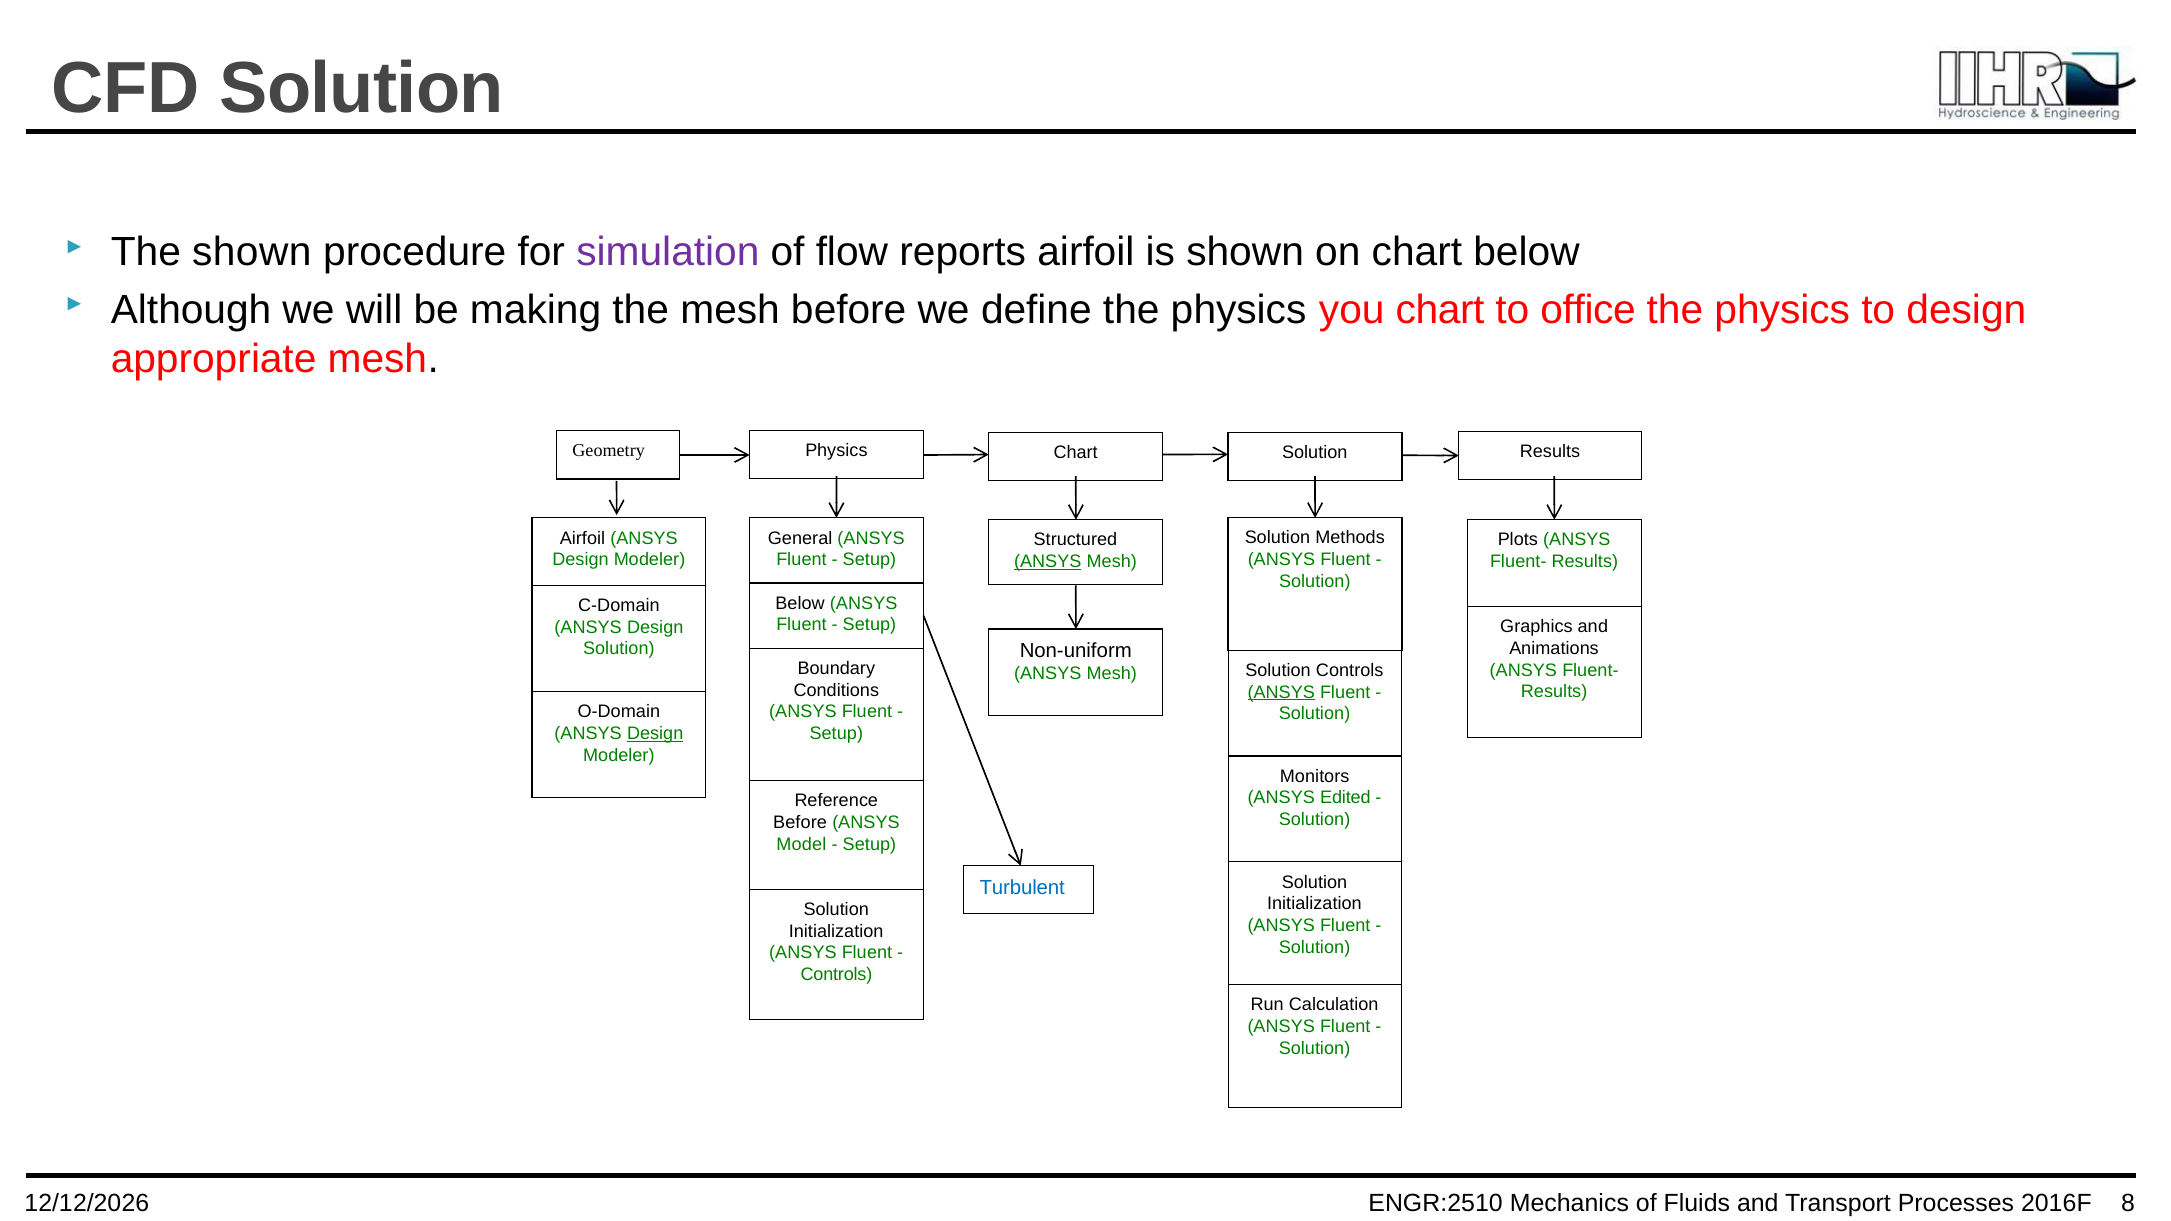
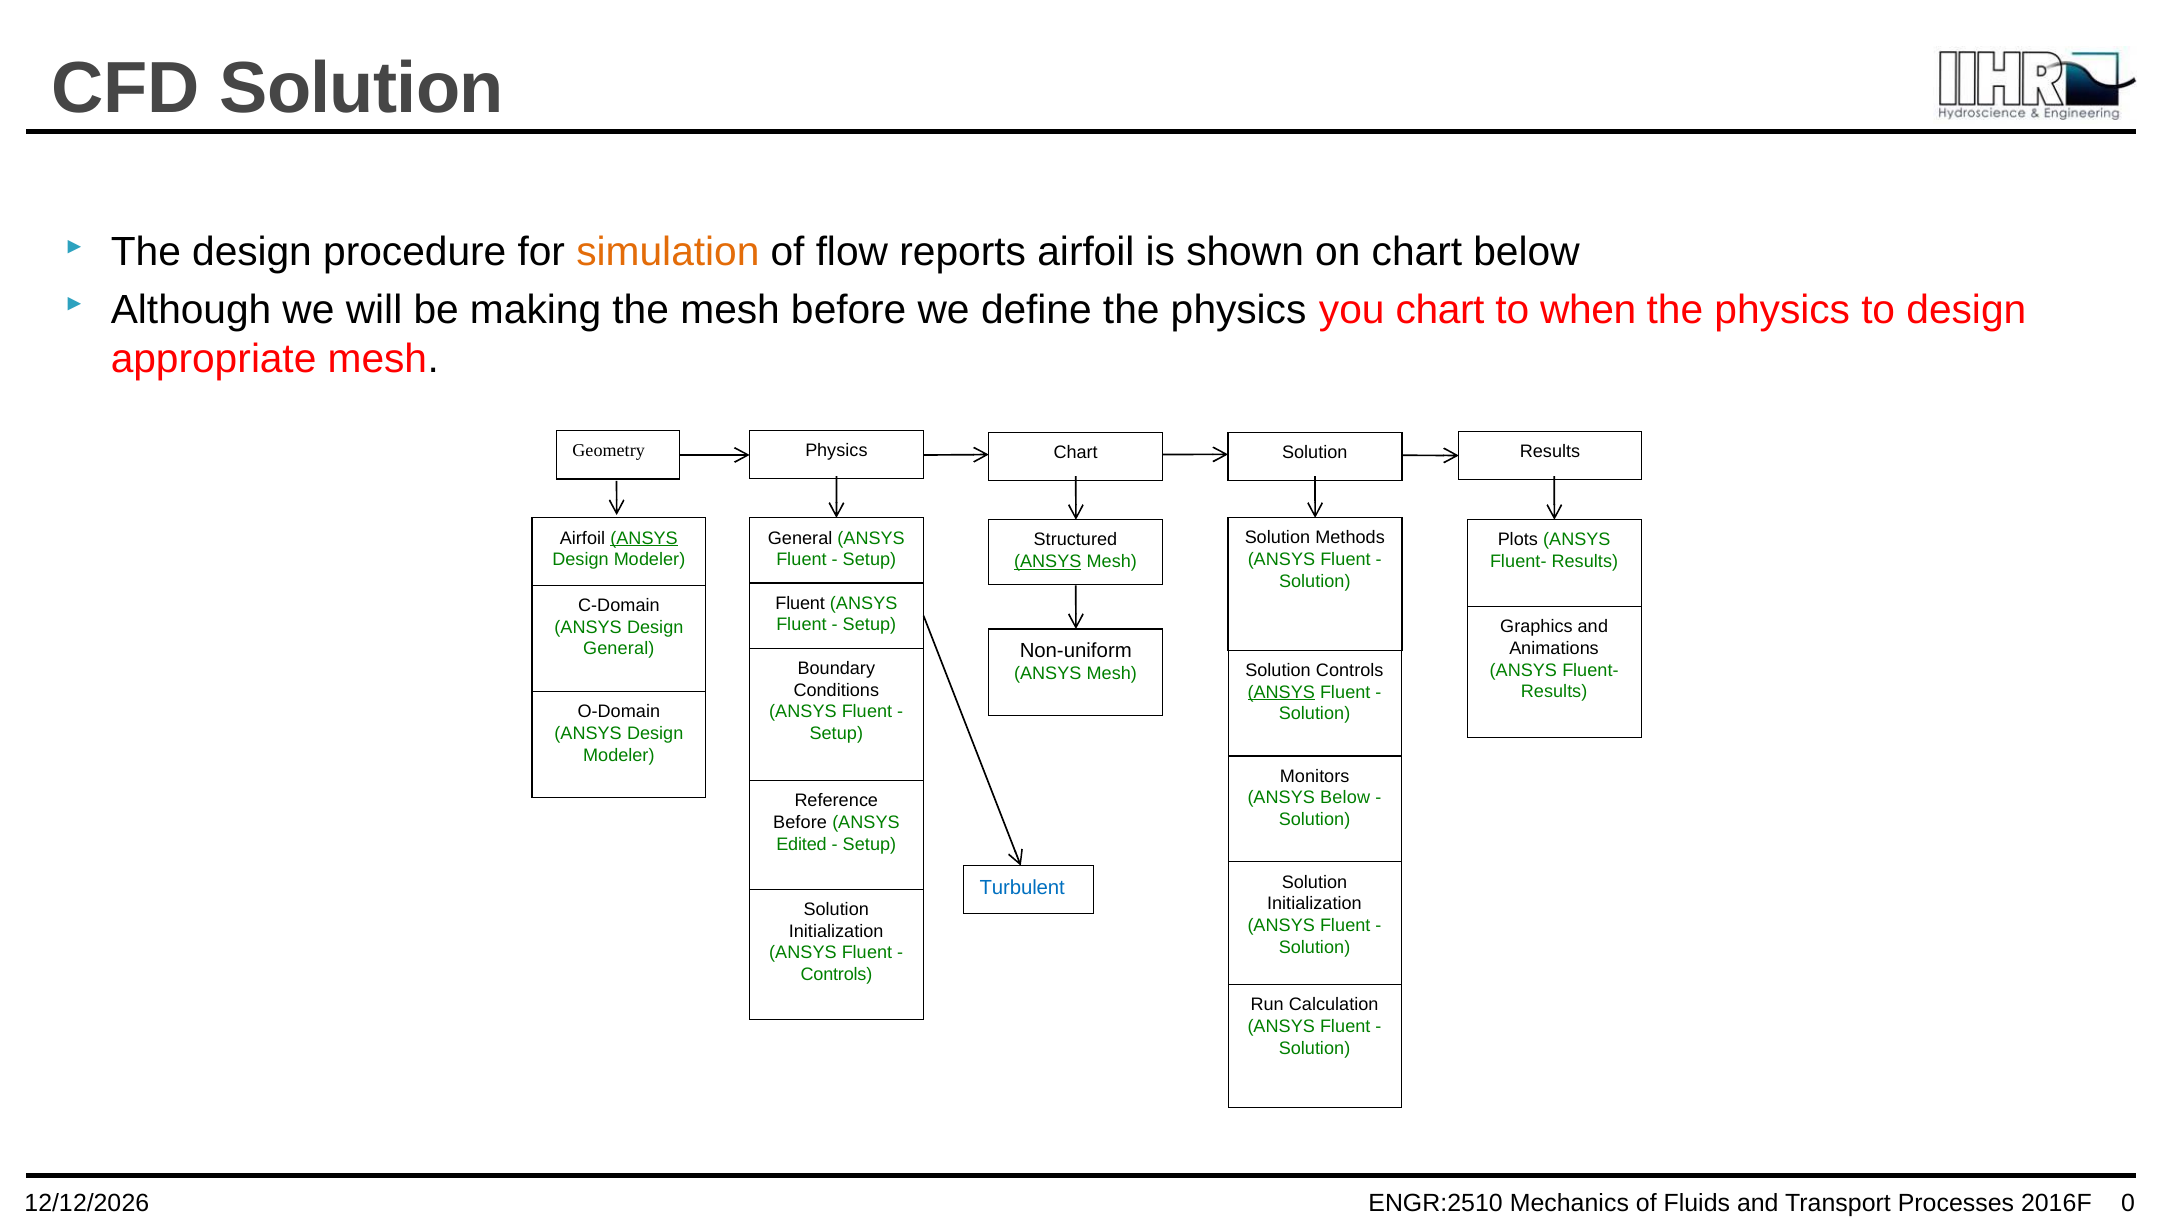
The shown: shown -> design (252, 252)
simulation colour: purple -> orange (668, 252)
office: office -> when (1588, 310)
ANSYS underline: none -> present (644, 538)
Below: Below -> Fluent (800, 603)
Solution: Solution -> General (619, 649)
Design underline: present -> none (655, 734)
ANSYS Edited: Edited -> Below (1345, 798)
Model: Model -> Edited (802, 844)
8: 8 -> 0 (2128, 1203)
